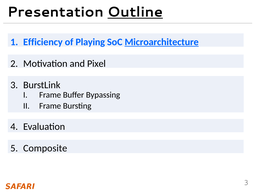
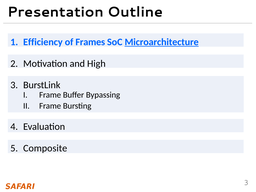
Outline underline: present -> none (135, 12)
Playing: Playing -> Frames (90, 42)
Pixel: Pixel -> High (96, 64)
